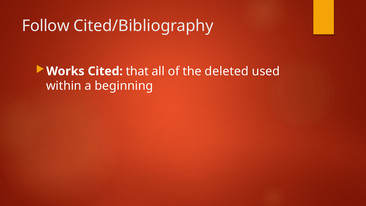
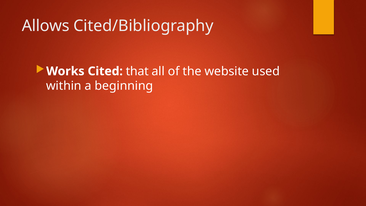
Follow: Follow -> Allows (46, 26)
deleted: deleted -> website (227, 71)
